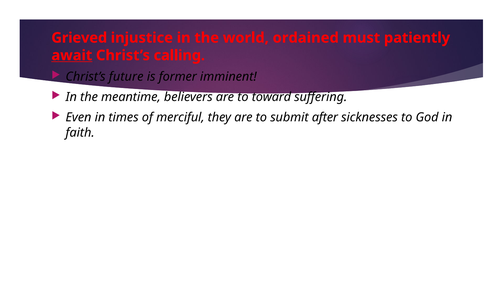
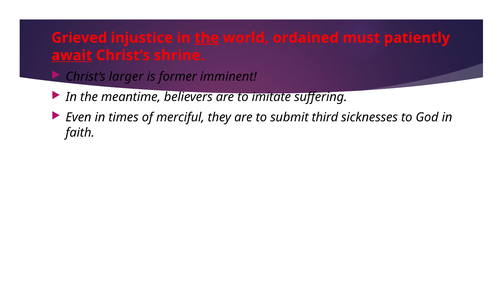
the underline: none -> present (207, 38)
calling: calling -> shrine (179, 55)
future: future -> larger (126, 77)
toward: toward -> imitate (271, 97)
after: after -> third (325, 117)
